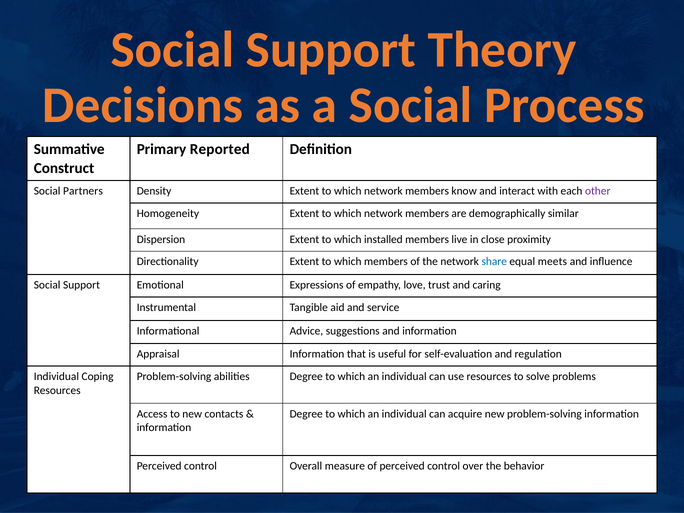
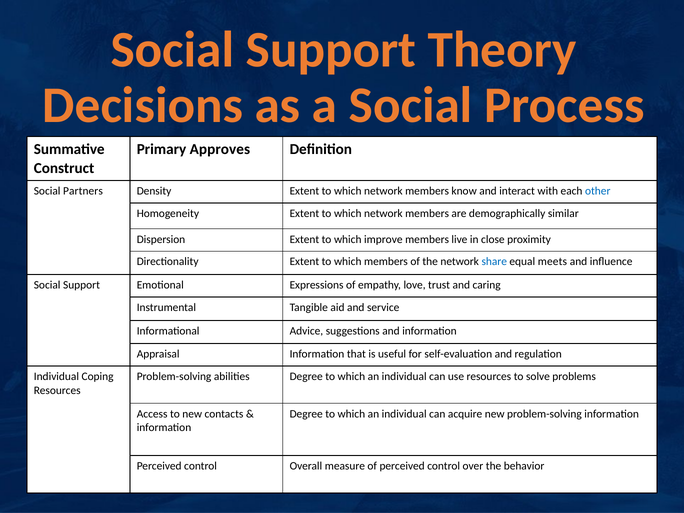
Reported: Reported -> Approves (220, 149)
other colour: purple -> blue (598, 191)
installed: installed -> improve (383, 239)
